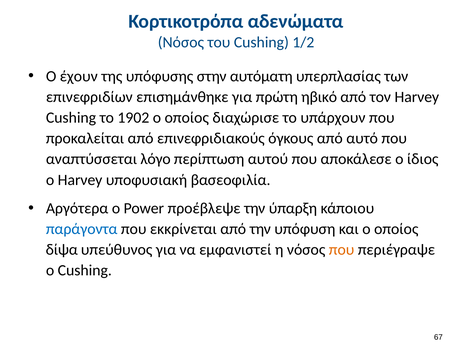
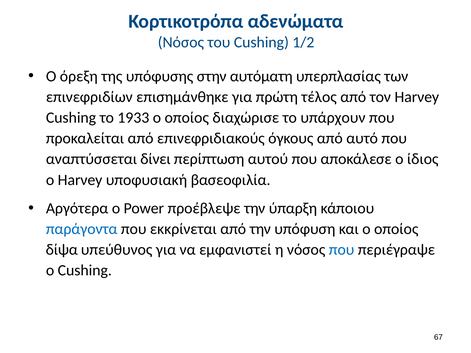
έχουν: έχουν -> όρεξη (79, 76)
ηβικό: ηβικό -> τέλος (319, 97)
1902: 1902 -> 1933 (133, 118)
λόγο: λόγο -> δίνει (156, 159)
που colour: orange -> blue (342, 250)
